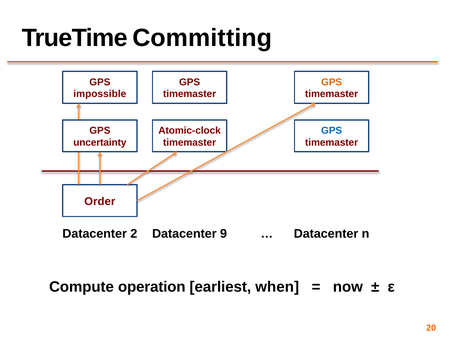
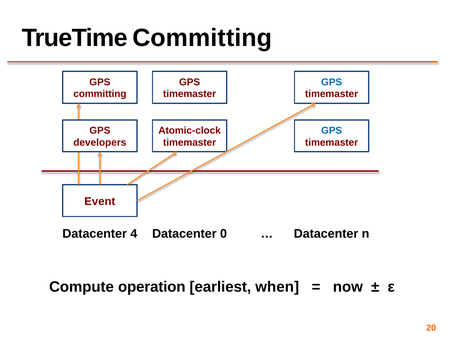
GPS colour: orange -> blue (332, 82)
impossible: impossible -> committing (100, 94)
uncertainty: uncertainty -> developers (100, 142)
Order: Order -> Event (100, 201)
2: 2 -> 4 (134, 234)
9: 9 -> 0 (224, 234)
